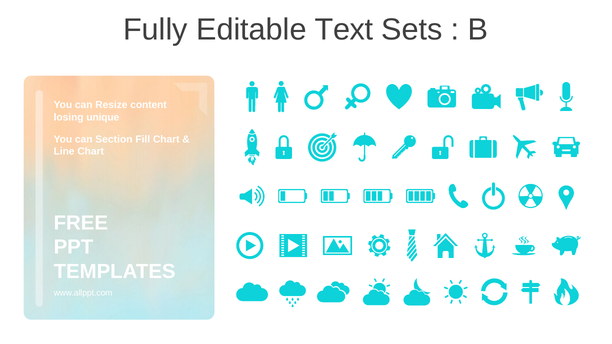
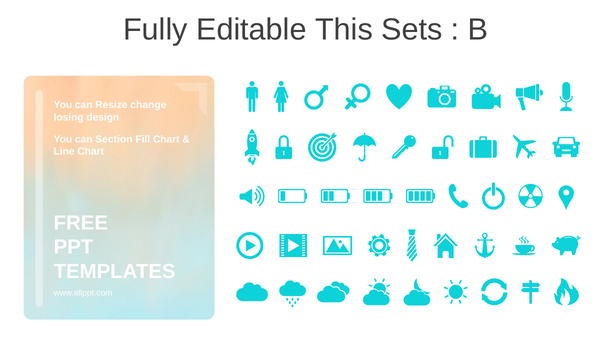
Text: Text -> This (344, 30)
content: content -> change (148, 105)
unique: unique -> design (103, 117)
